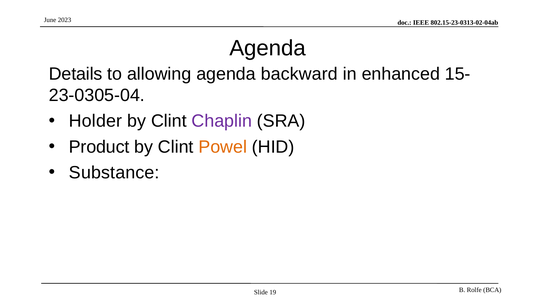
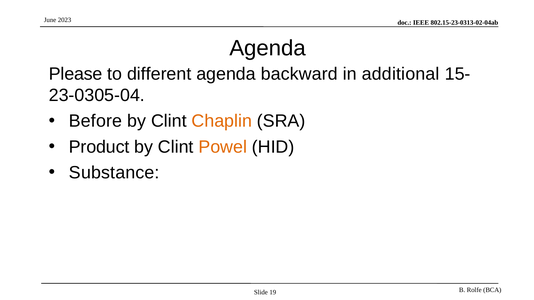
Details: Details -> Please (76, 74)
allowing: allowing -> different (159, 74)
enhanced: enhanced -> additional (401, 74)
Holder: Holder -> Before (96, 121)
Chaplin colour: purple -> orange (222, 121)
